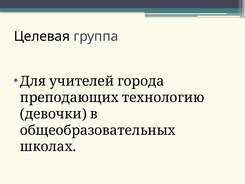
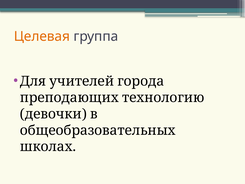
Целевая colour: black -> orange (42, 36)
